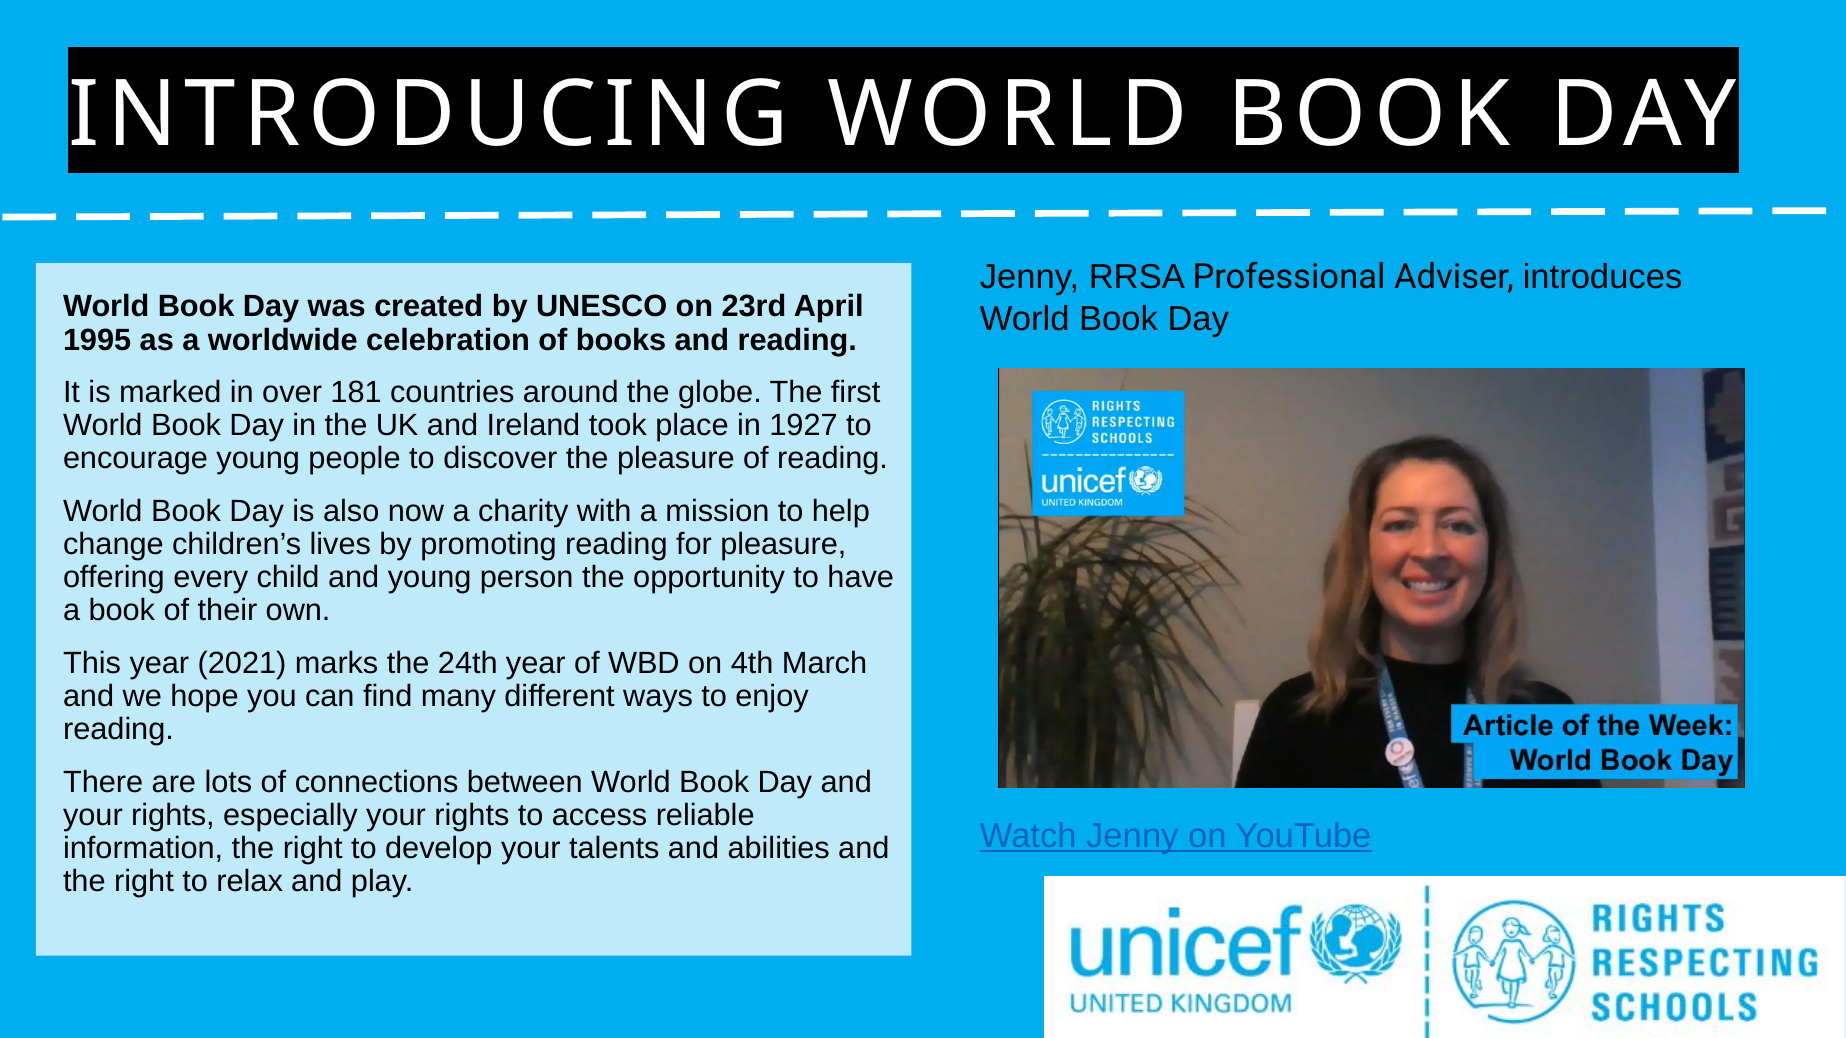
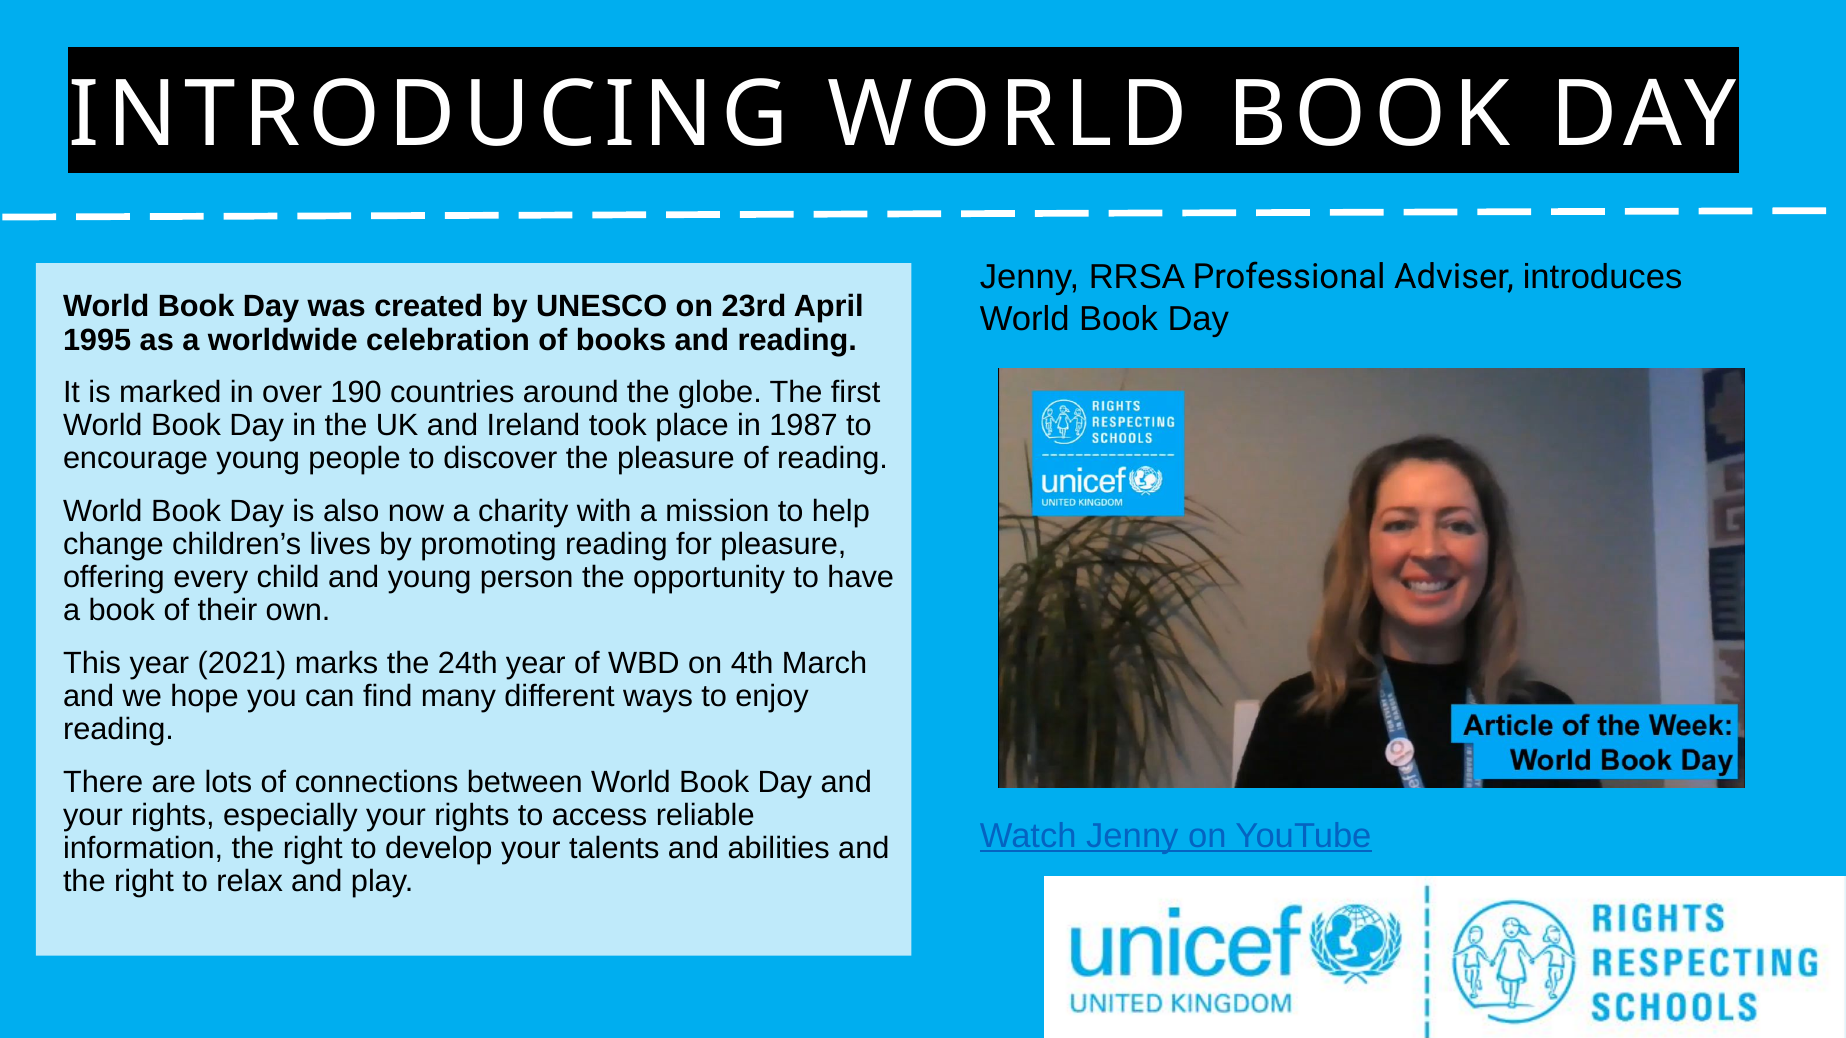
181: 181 -> 190 (356, 393)
1927: 1927 -> 1987 (804, 426)
